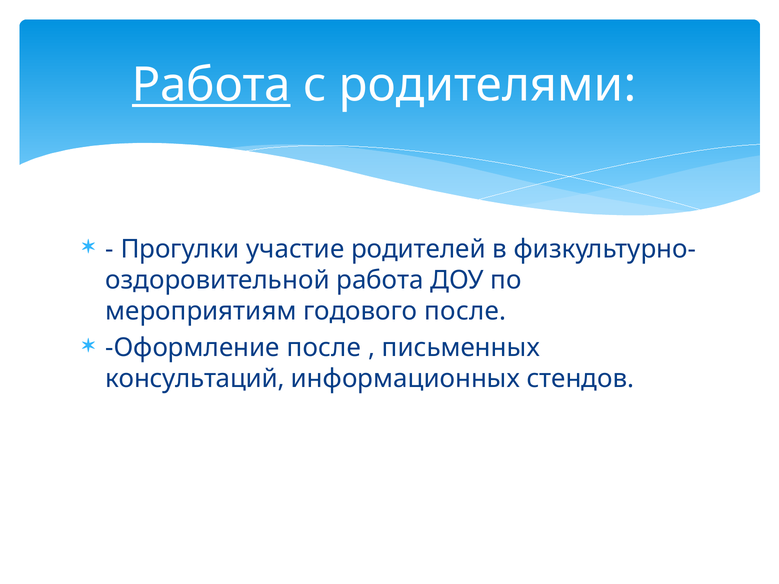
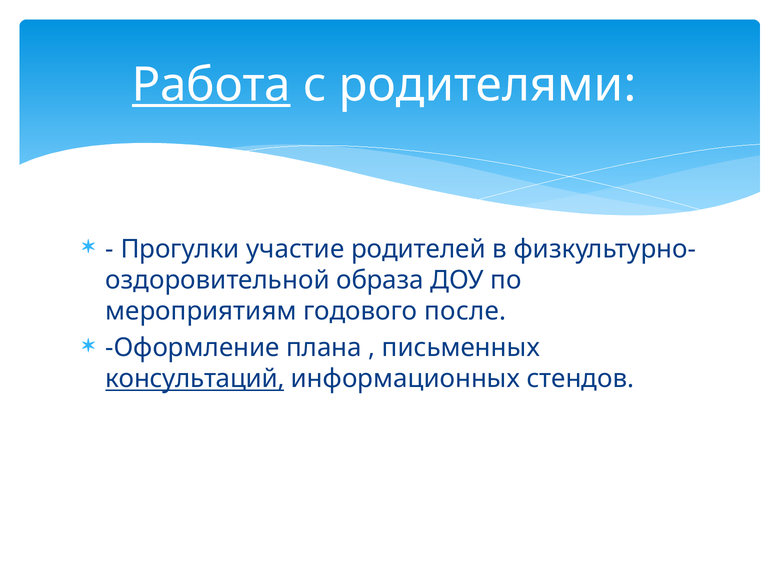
работа: работа -> образа (380, 280)
Оформление после: после -> плана (324, 348)
консультаций underline: none -> present (195, 379)
